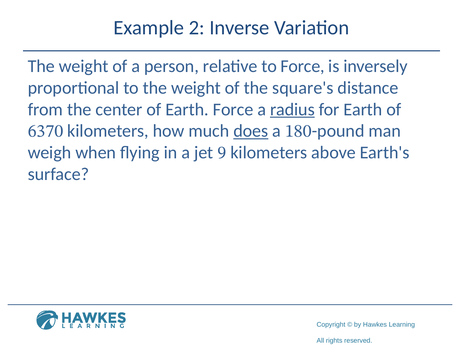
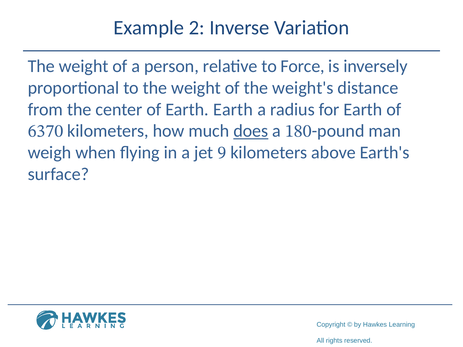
square's: square's -> weight's (303, 88)
Earth Force: Force -> Earth (233, 110)
radius underline: present -> none (292, 110)
